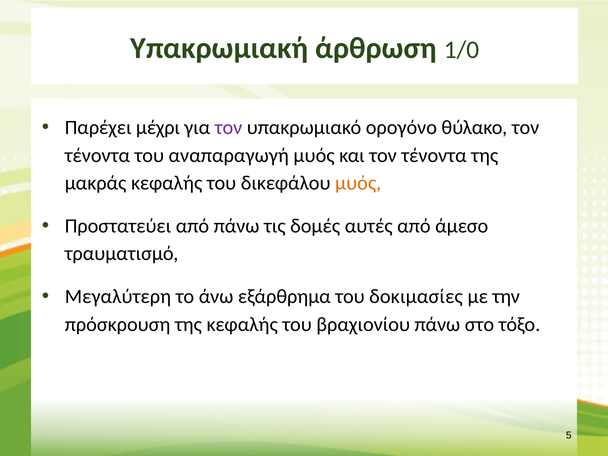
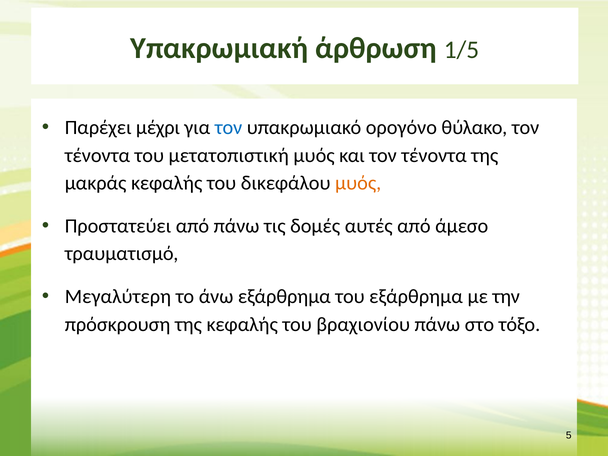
1/0: 1/0 -> 1/5 (461, 50)
τον colour: purple -> blue (229, 128)
αναπαραγωγή: αναπαραγωγή -> μετατοπιστική (229, 155)
του δοκιμασίες: δοκιμασίες -> εξάρθρημα (416, 297)
